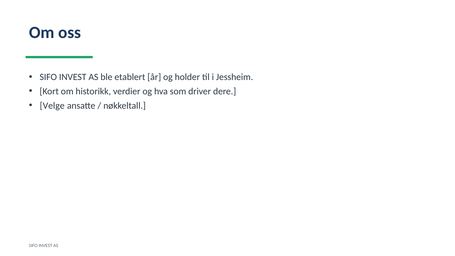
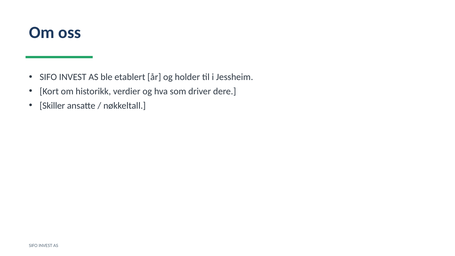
Velge: Velge -> Skiller (52, 106)
